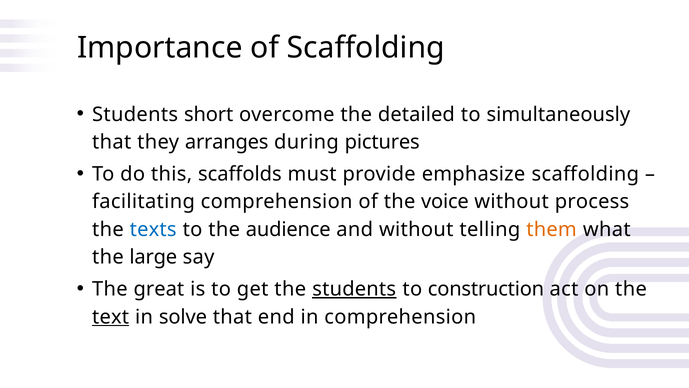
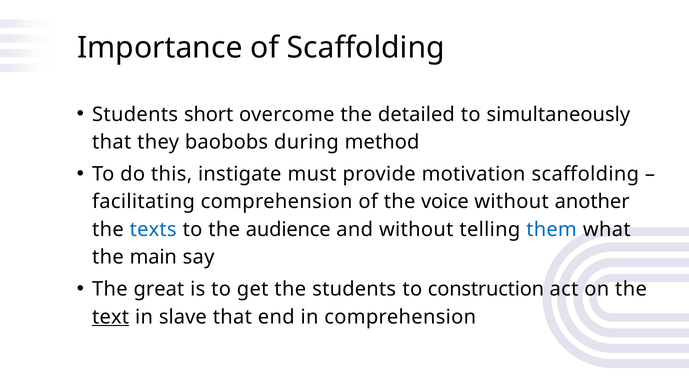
arranges: arranges -> baobobs (227, 142)
pictures: pictures -> method (382, 142)
scaffolds: scaffolds -> instigate (240, 174)
emphasize: emphasize -> motivation (474, 174)
process: process -> another (592, 202)
them colour: orange -> blue (552, 229)
large: large -> main (153, 257)
students underline: present -> none (354, 289)
solve: solve -> slave (183, 317)
